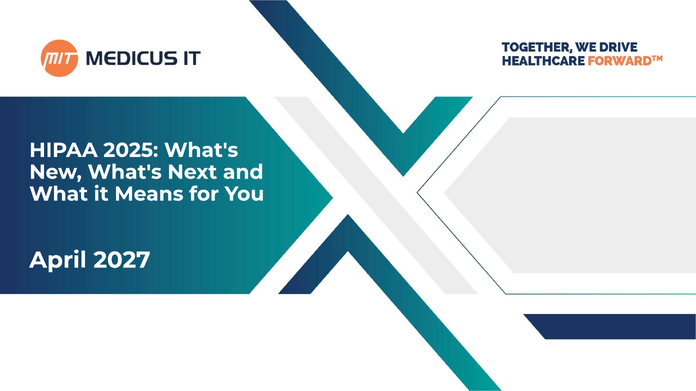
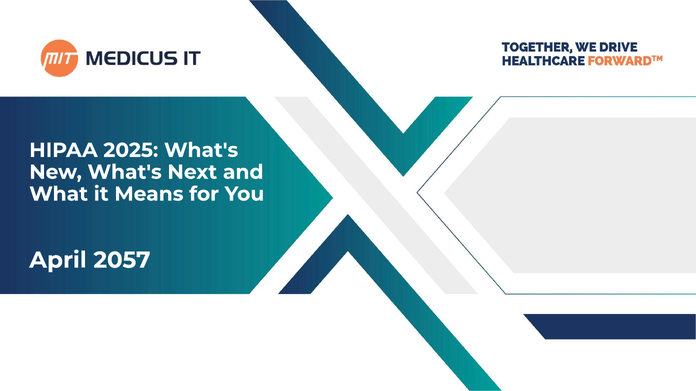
2027: 2027 -> 2057 (122, 260)
